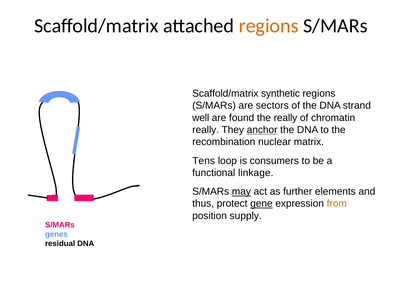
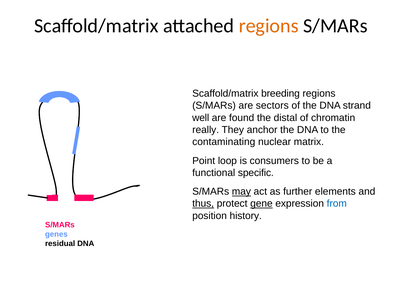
synthetic: synthetic -> breeding (280, 93)
the really: really -> distal (285, 118)
anchor underline: present -> none (262, 130)
recombination: recombination -> contaminating (224, 142)
Tens: Tens -> Point (204, 160)
linkage: linkage -> specific (256, 173)
thus underline: none -> present (203, 203)
from colour: orange -> blue (337, 203)
supply: supply -> history (246, 215)
